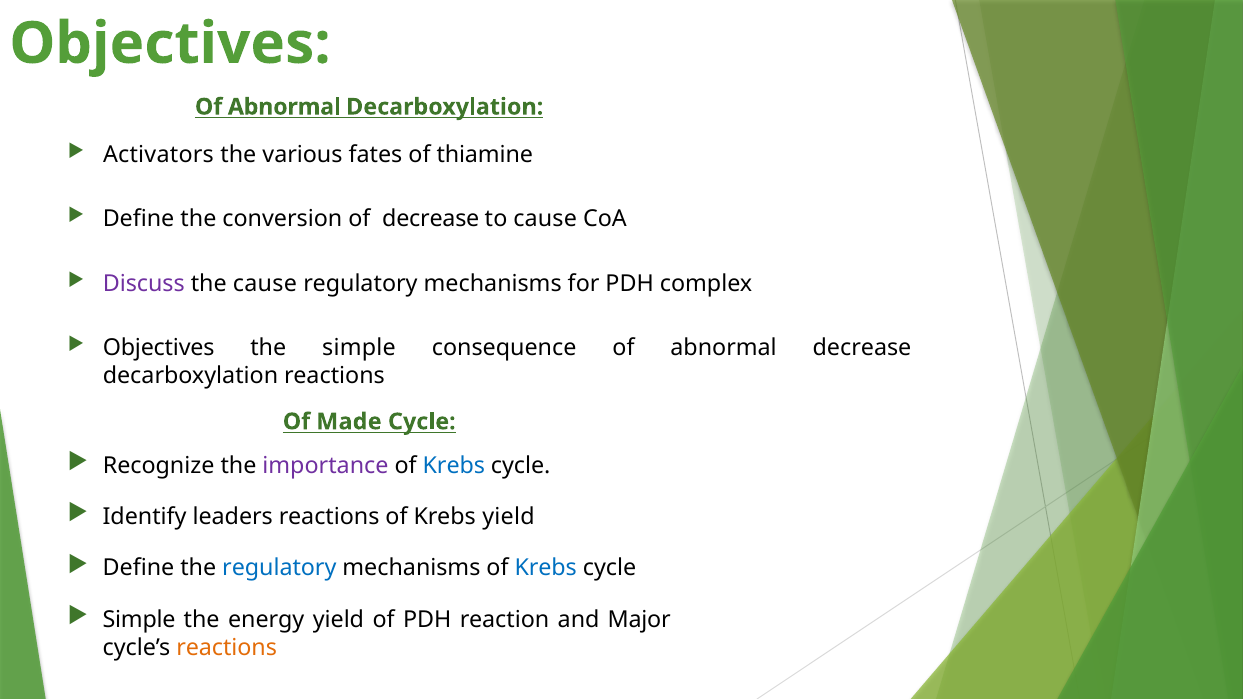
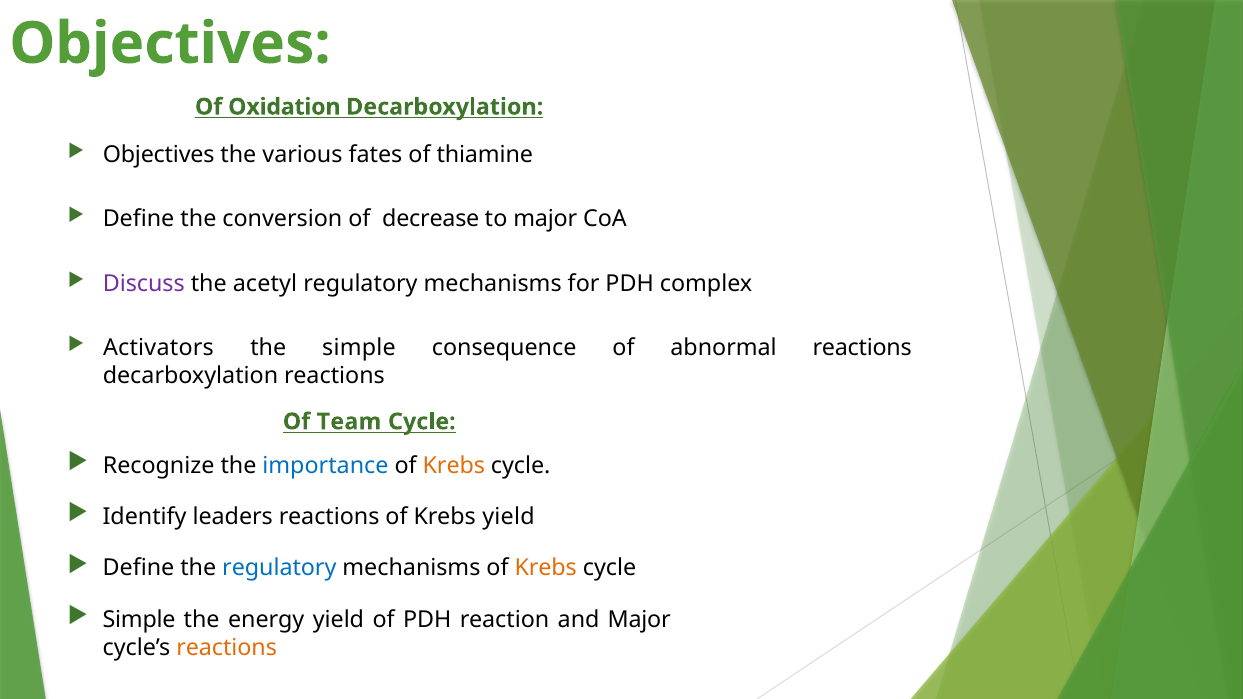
Abnormal: Abnormal -> Oxidation (284, 107)
Activators: Activators -> Objectives (159, 155)
to cause: cause -> major (545, 219)
the cause: cause -> acetyl (265, 283)
Objectives: Objectives -> Activators (158, 348)
abnormal decrease: decrease -> reactions (862, 348)
Made: Made -> Team (349, 422)
importance colour: purple -> blue (325, 466)
Krebs colour: blue -> orange (454, 466)
Krebs colour: blue -> orange (546, 568)
